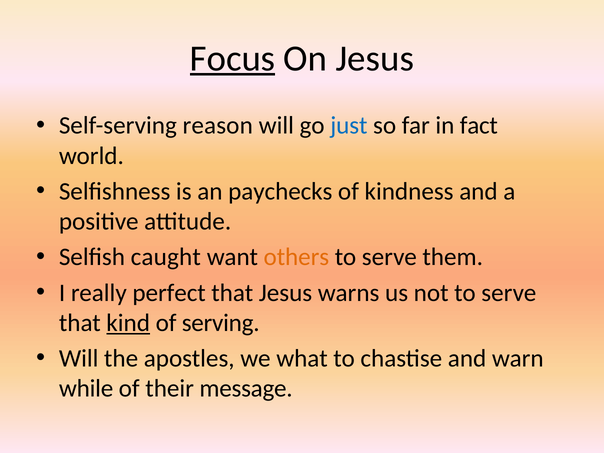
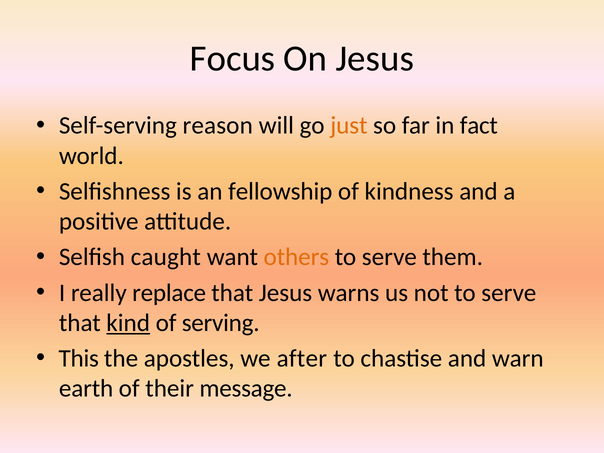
Focus underline: present -> none (233, 58)
just colour: blue -> orange (349, 126)
paychecks: paychecks -> fellowship (280, 191)
perfect: perfect -> replace (169, 293)
Will: Will -> This (79, 358)
what: what -> after (302, 358)
while: while -> earth (86, 389)
